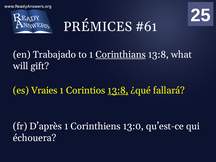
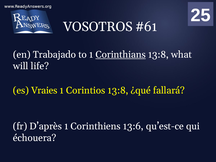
PRÉMICES: PRÉMICES -> VOSOTROS (98, 27)
gift: gift -> life (40, 66)
13:8 underline: present -> none (118, 90)
13:0: 13:0 -> 13:6 (133, 126)
